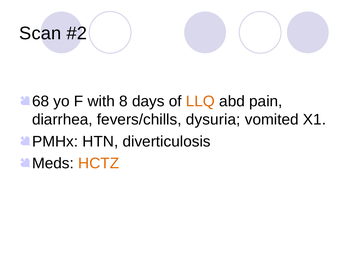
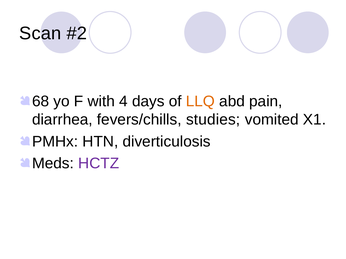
8: 8 -> 4 (123, 101)
dysuria: dysuria -> studies (213, 120)
HCTZ colour: orange -> purple (99, 164)
